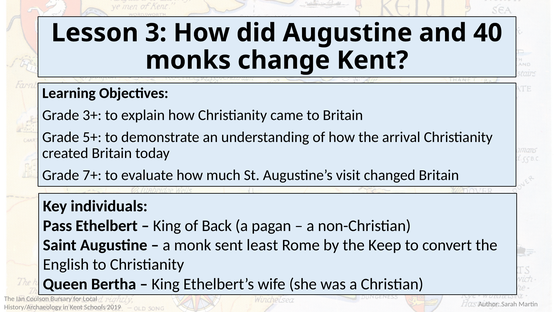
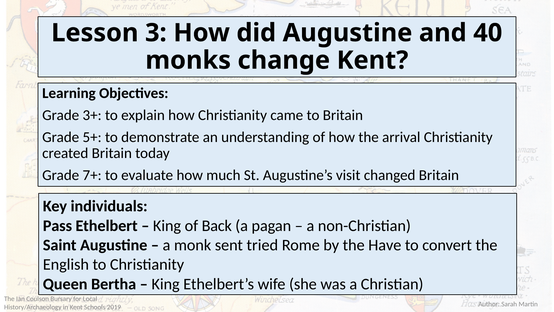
least: least -> tried (262, 245)
Keep: Keep -> Have (385, 245)
